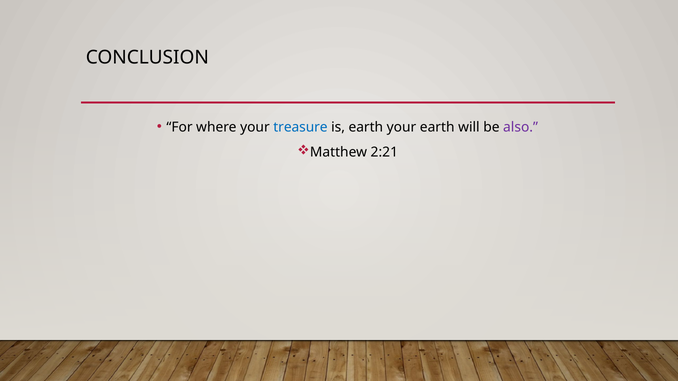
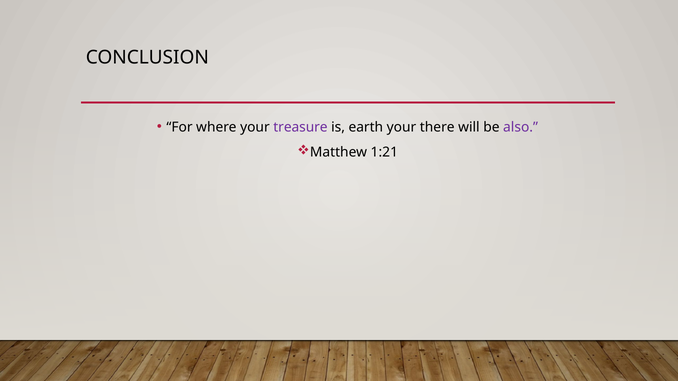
treasure colour: blue -> purple (300, 127)
your earth: earth -> there (437, 127)
2:21: 2:21 -> 1:21 (384, 152)
